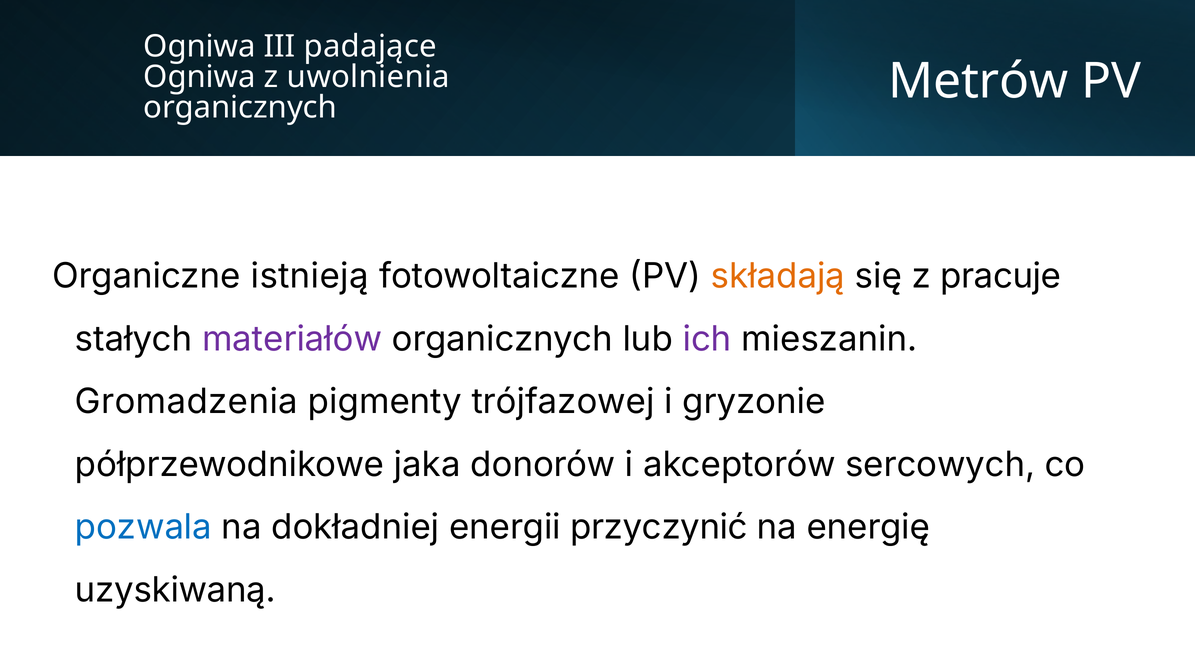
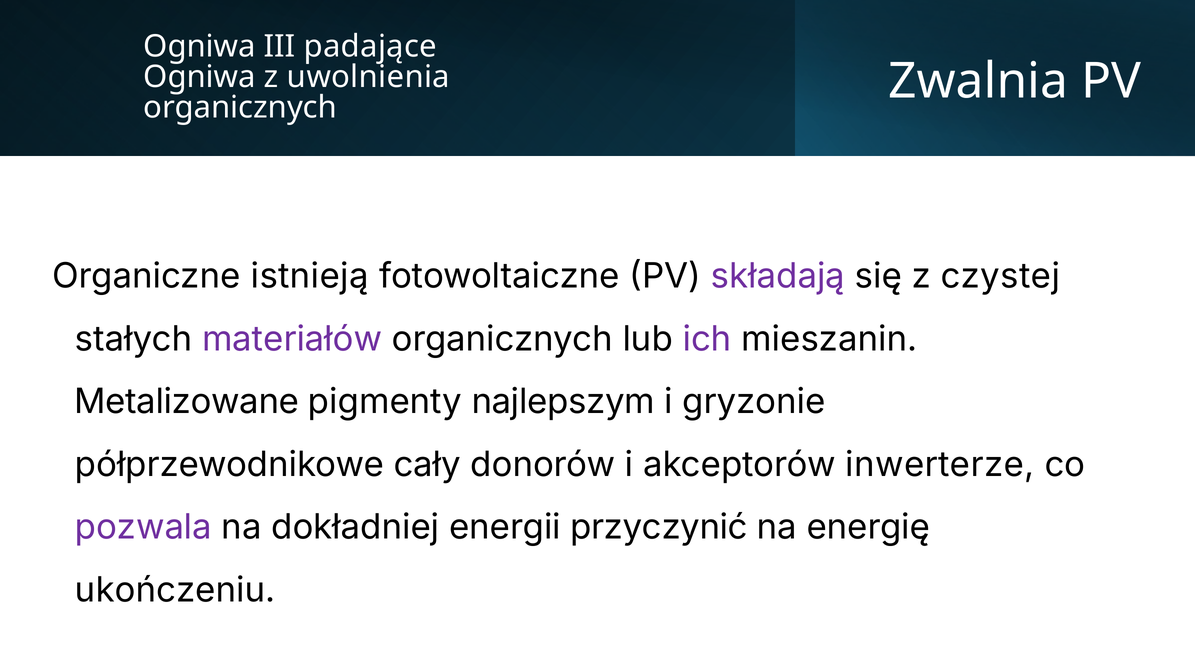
Metrów: Metrów -> Zwalnia (978, 81)
składają colour: orange -> purple (778, 276)
pracuje: pracuje -> czystej (1000, 276)
Gromadzenia: Gromadzenia -> Metalizowane (187, 402)
trójfazowej: trójfazowej -> najlepszym (563, 402)
jaka: jaka -> cały (427, 465)
sercowych: sercowych -> inwerterze (940, 465)
pozwala colour: blue -> purple (143, 528)
uzyskiwaną: uzyskiwaną -> ukończeniu (175, 590)
